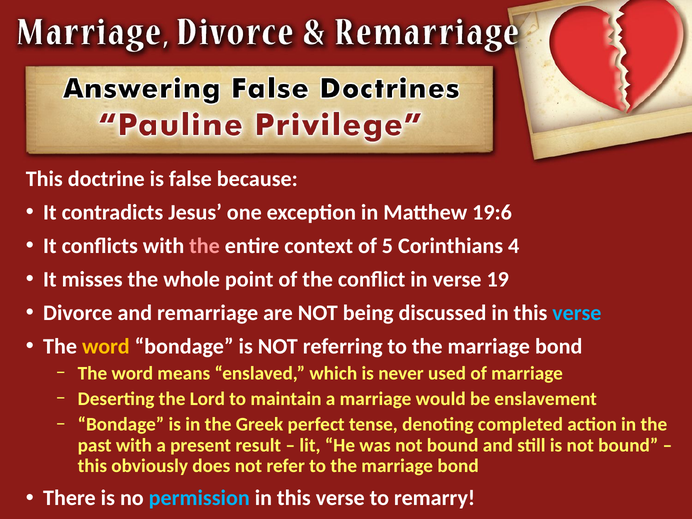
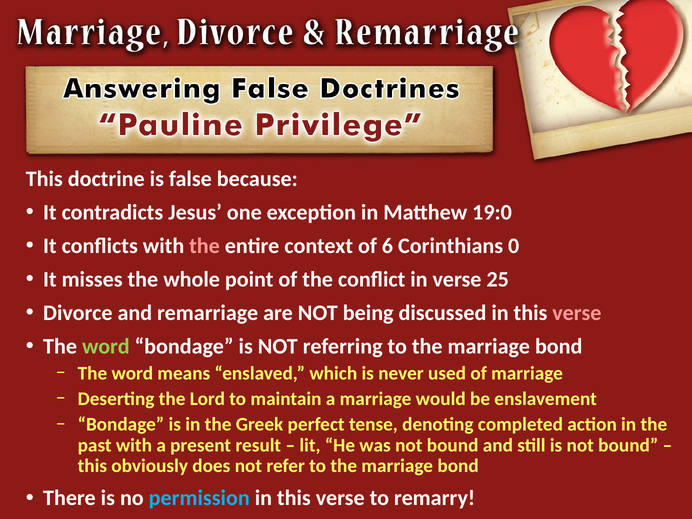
19:6: 19:6 -> 19:0 (492, 212)
5: 5 -> 6 (387, 246)
4: 4 -> 0 (514, 246)
19: 19 -> 25 (498, 279)
verse colour: light blue -> pink (577, 313)
word colour: yellow -> light green (106, 346)
